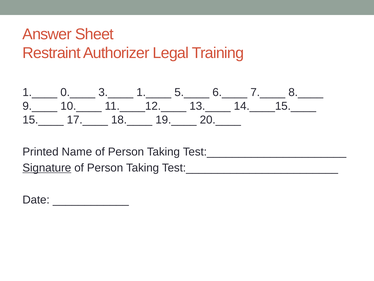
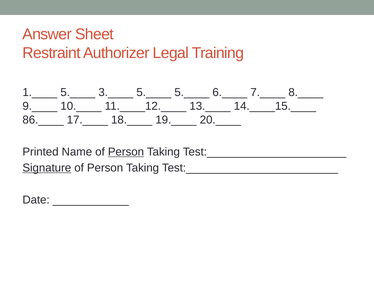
1.____ 0.____: 0.____ -> 5.____ (78, 92)
3.____ 1.____: 1.____ -> 5.____ (154, 92)
15.____: 15.____ -> 86.____ (43, 120)
Person underline: none -> present (126, 152)
